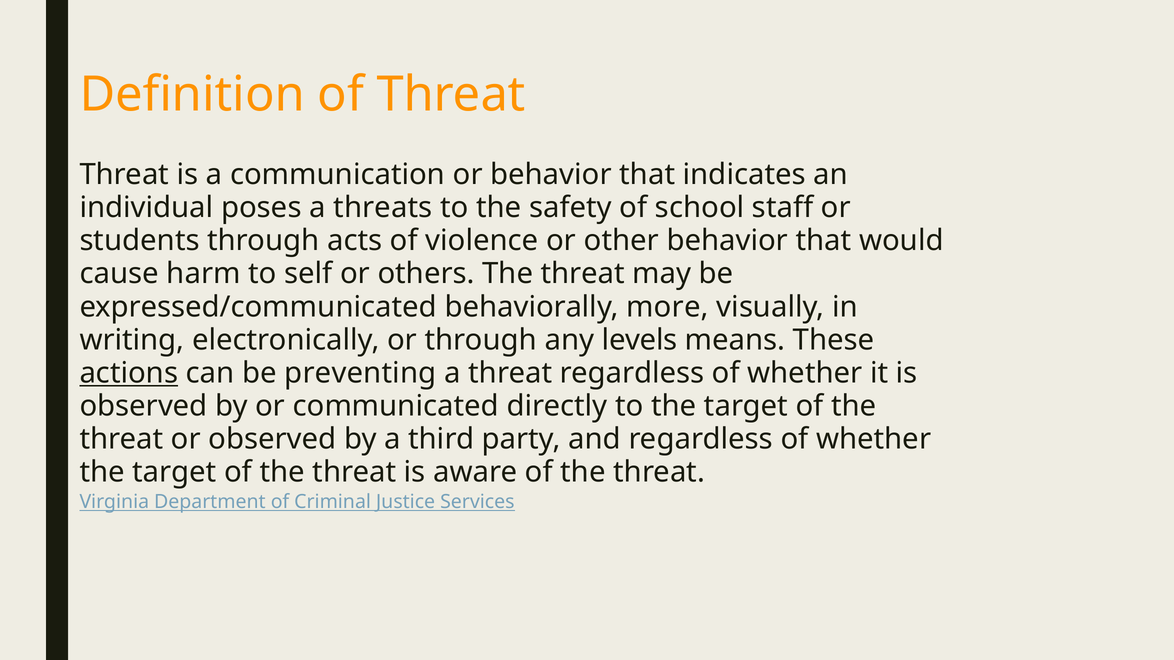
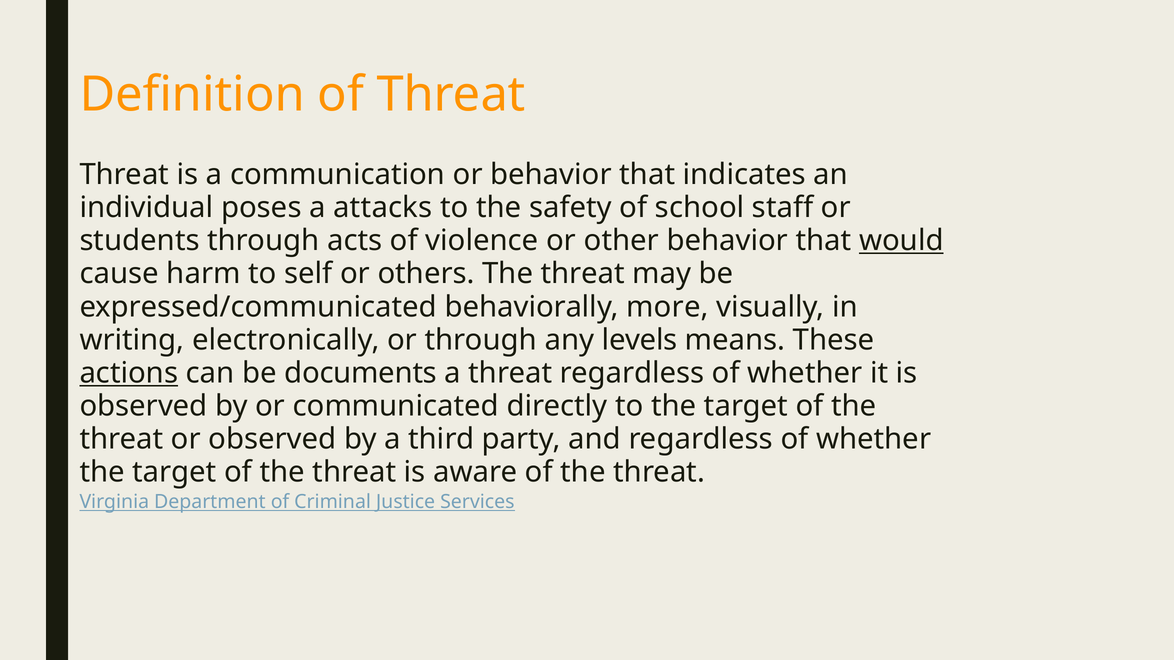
threats: threats -> attacks (383, 208)
would underline: none -> present (901, 241)
preventing: preventing -> documents (361, 373)
